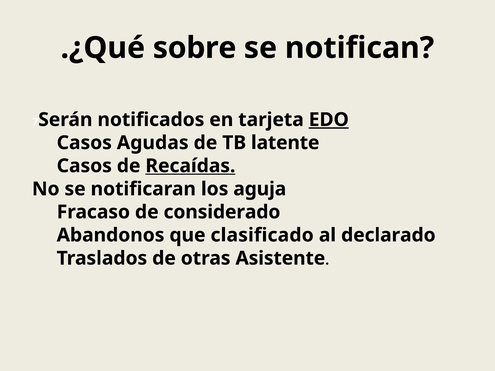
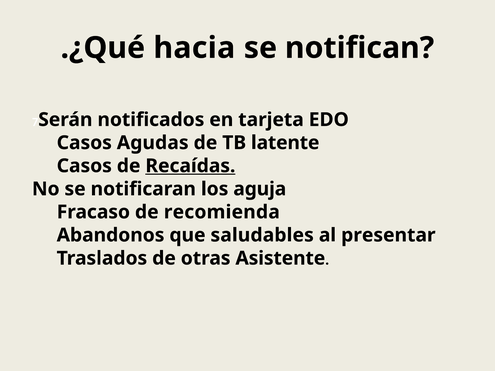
sobre: sobre -> hacia (194, 48)
EDO underline: present -> none (329, 120)
considerado: considerado -> recomienda (222, 212)
clasificado: clasificado -> saludables (262, 235)
declarado: declarado -> presentar (388, 235)
